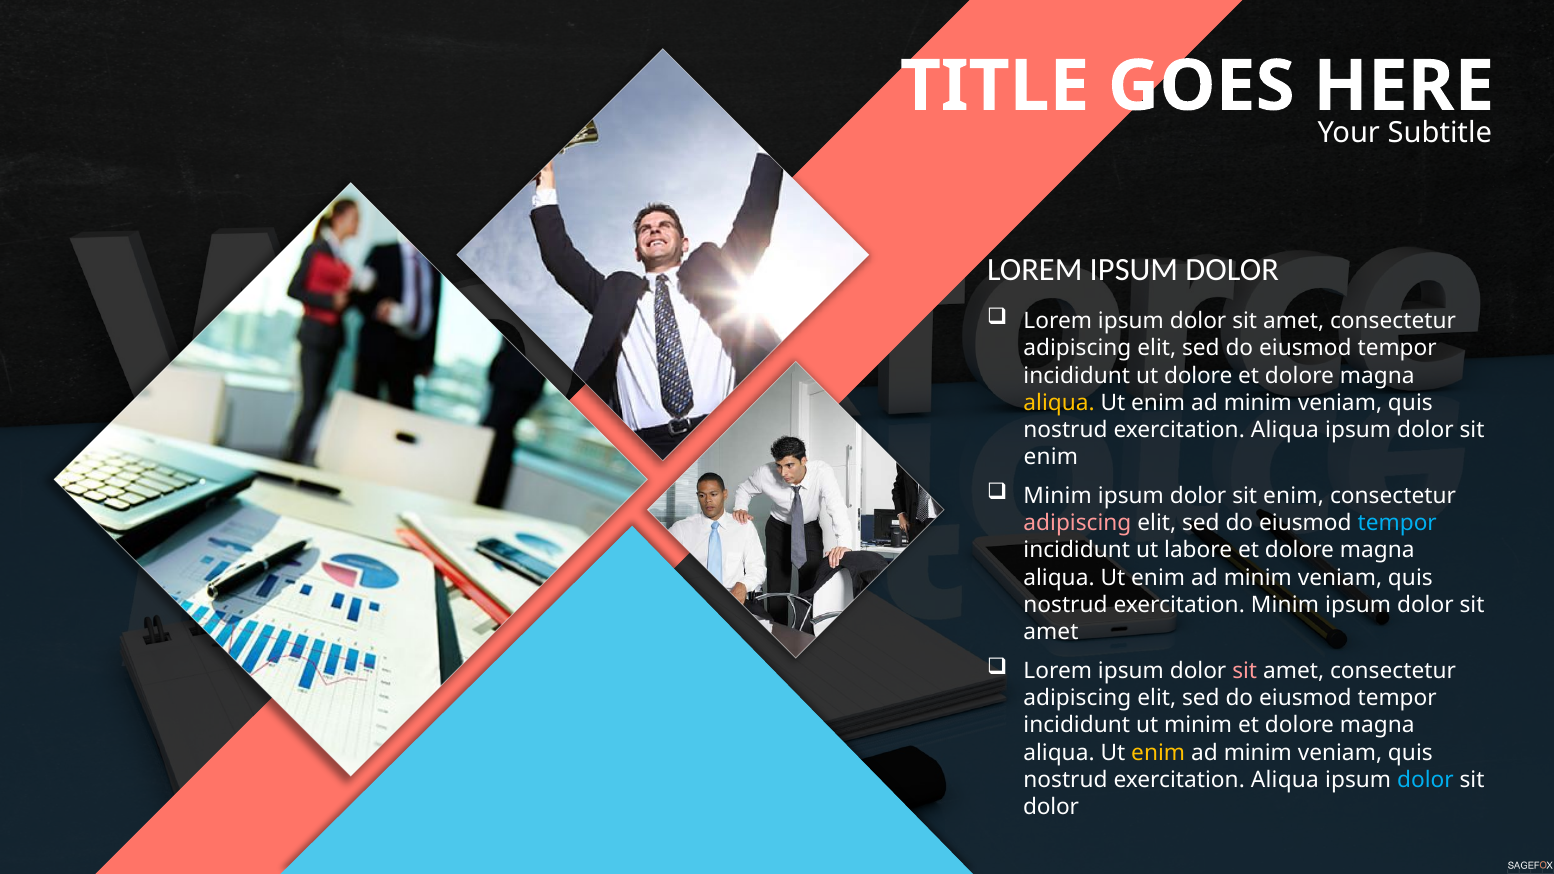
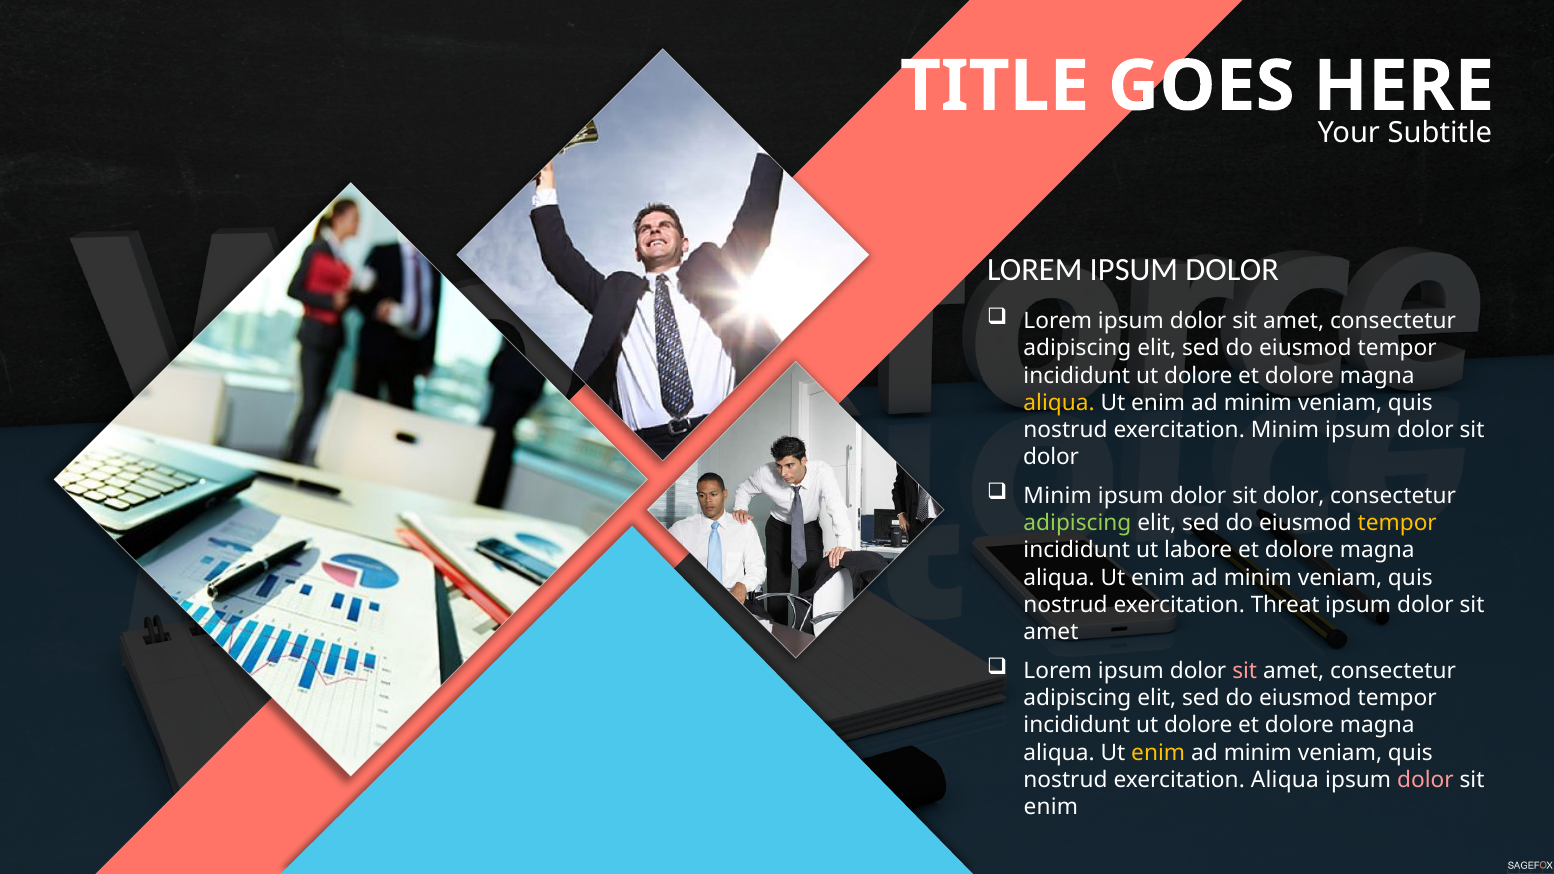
Aliqua: Aliqua -> Minim (1285, 430)
enim: enim -> dolor (1051, 457)
enim: enim -> dolor (1294, 496)
adipiscing colour: pink -> light green (1077, 523)
tempor colour: light blue -> yellow (1397, 523)
exercitation Minim: Minim -> Threat (1285, 605)
minim: minim -> dolore (1198, 725)
dolor colour: light blue -> pink (1425, 780)
dolor: dolor -> enim (1051, 807)
